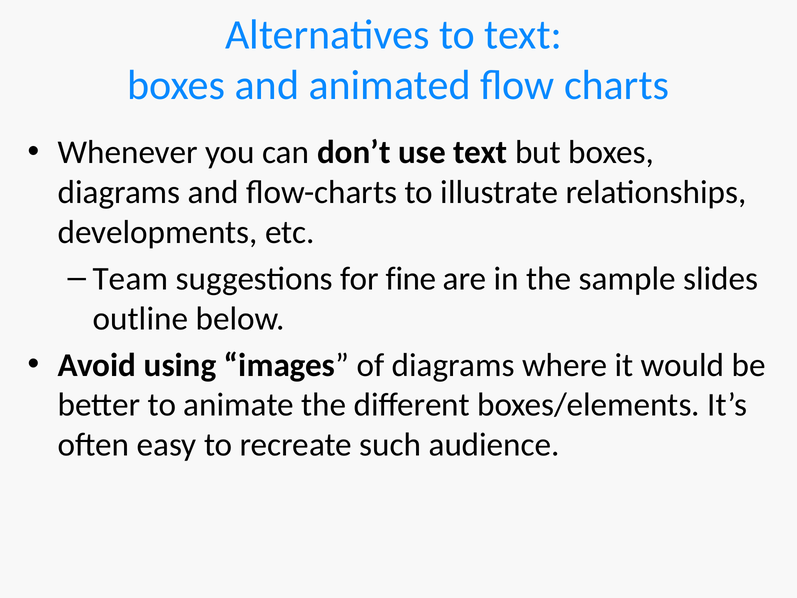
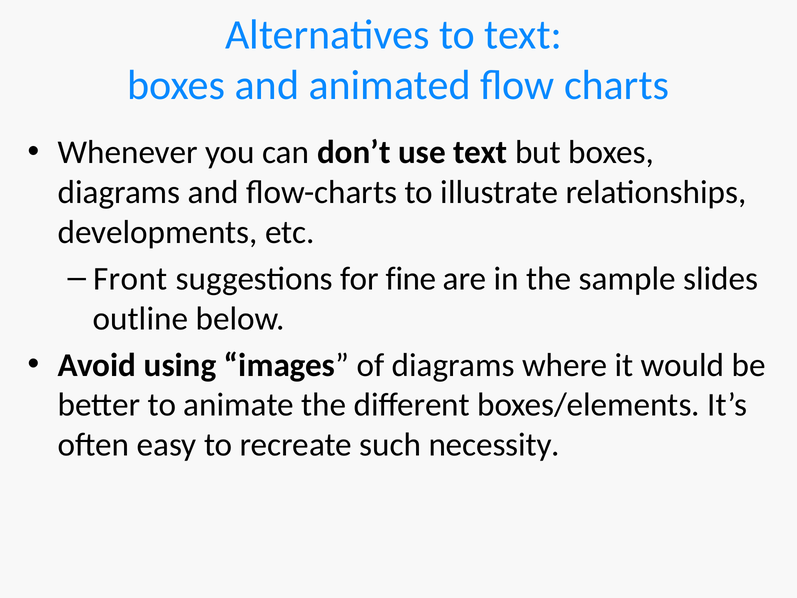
Team: Team -> Front (130, 279)
audience: audience -> necessity (494, 445)
